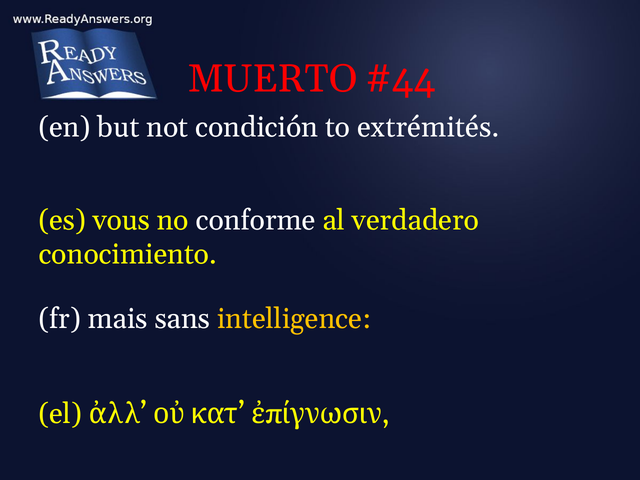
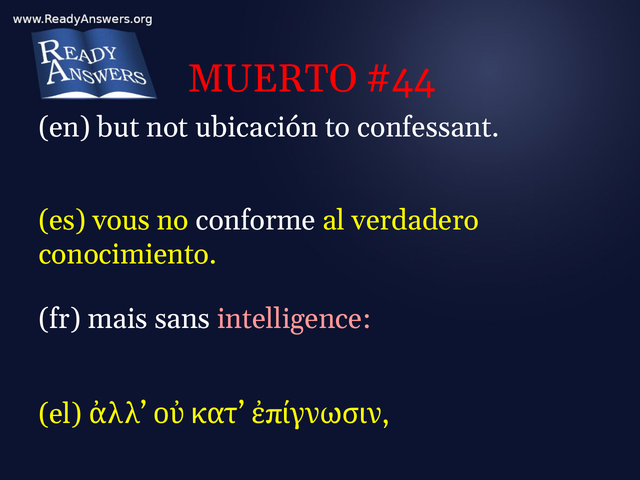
condición: condición -> ubicación (257, 128)
extrémités: extrémités -> confessant (428, 128)
intelligence colour: yellow -> pink (294, 319)
